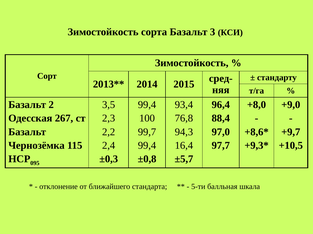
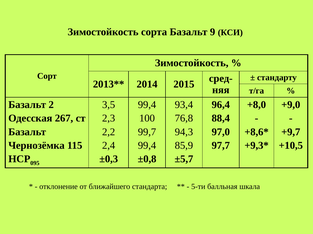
3: 3 -> 9 (213, 32)
16,4: 16,4 -> 85,9 (184, 146)
